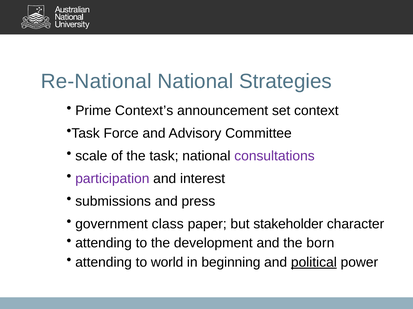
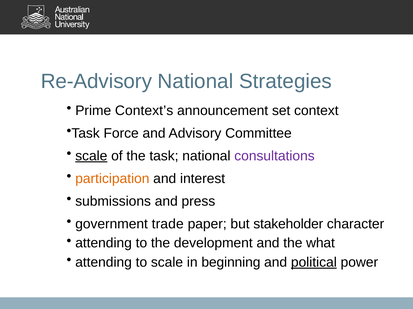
Re-National: Re-National -> Re-Advisory (96, 82)
scale underline: none -> present (91, 156)
participation colour: purple -> orange (112, 179)
class: class -> trade (168, 224)
born: born -> what (320, 244)
to world: world -> scale (167, 263)
